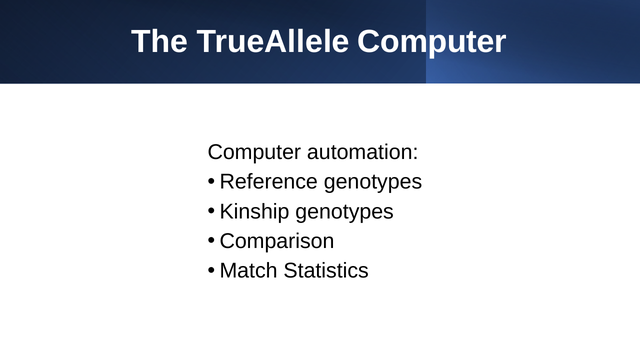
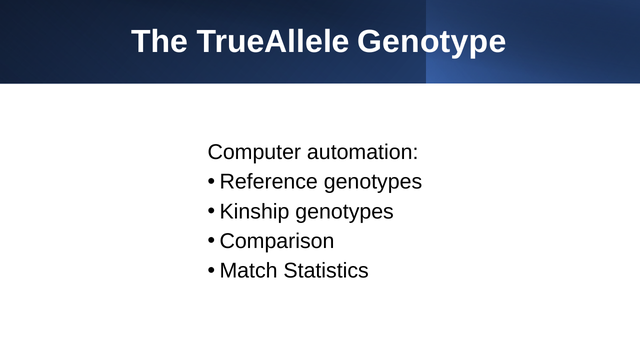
TrueAllele Computer: Computer -> Genotype (432, 42)
